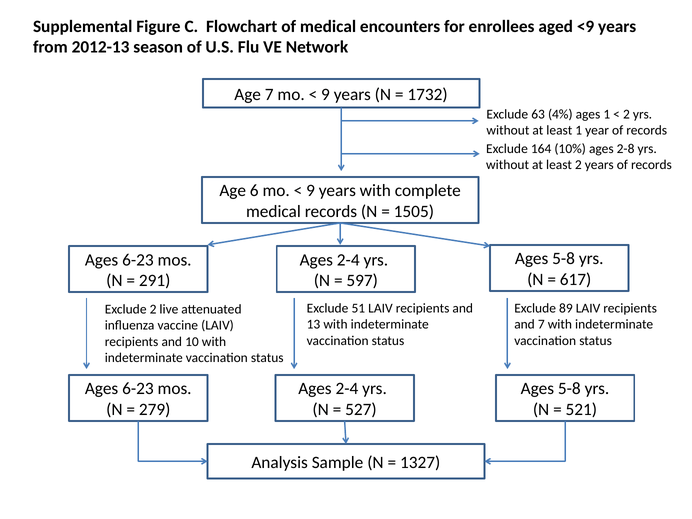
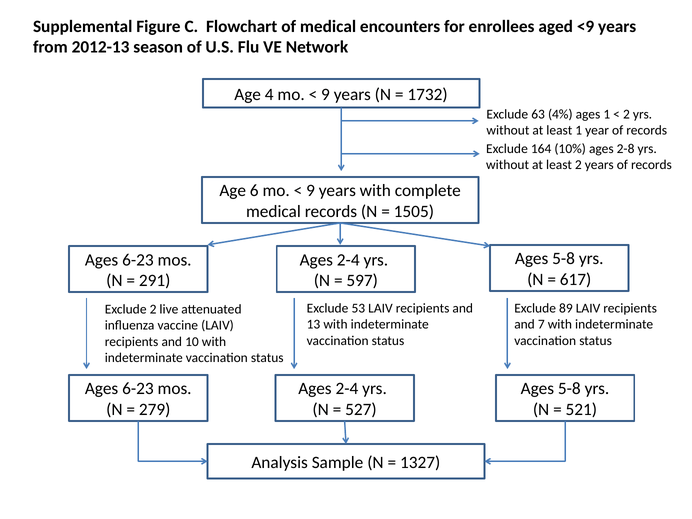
Age 7: 7 -> 4 (269, 94)
51: 51 -> 53 (358, 308)
